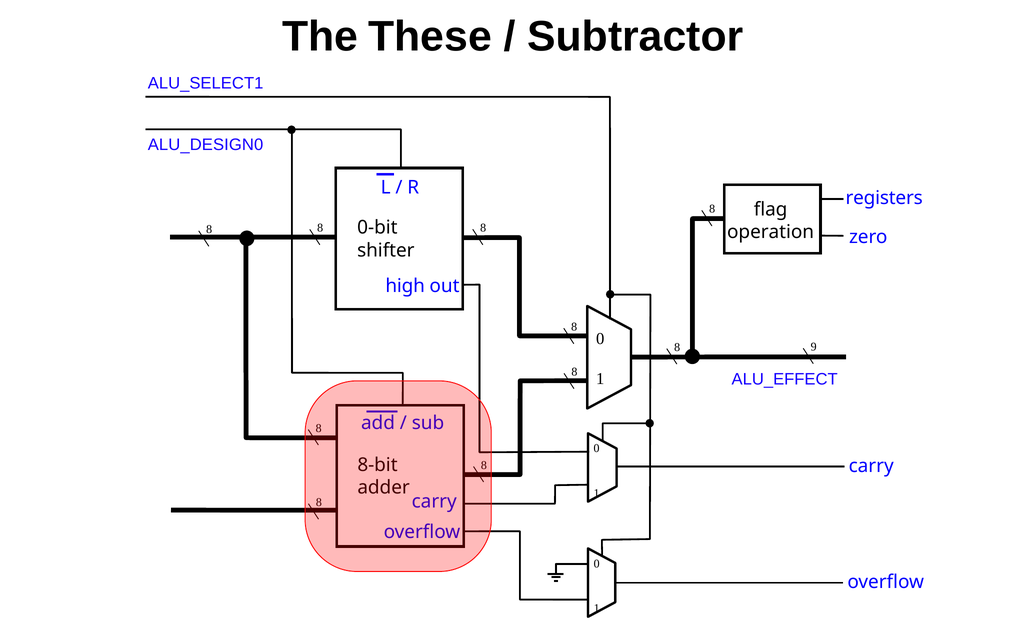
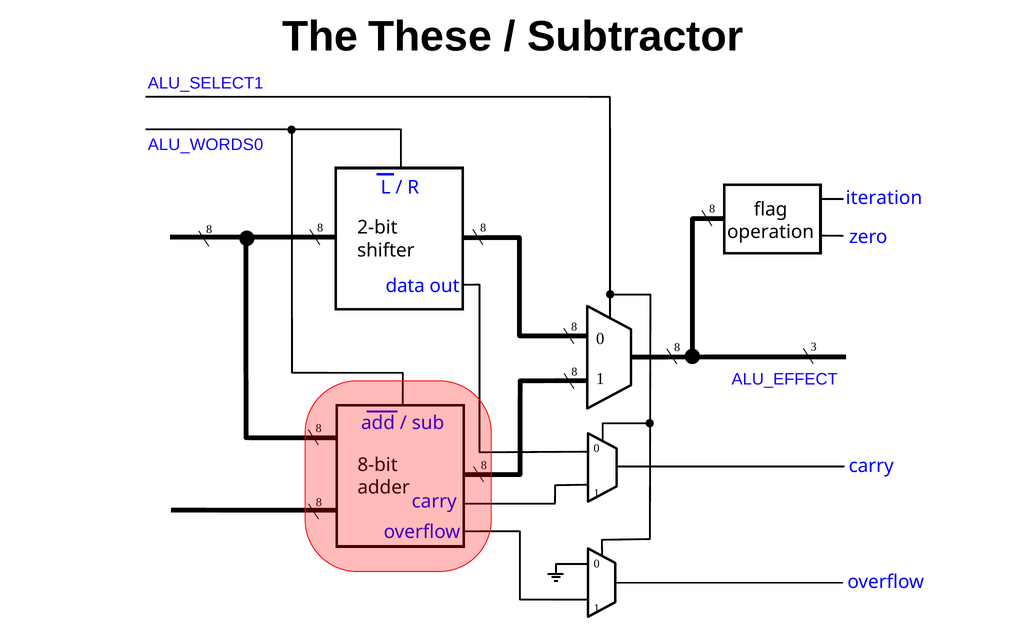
ALU_DESIGN0: ALU_DESIGN0 -> ALU_WORDS0 (206, 145)
registers: registers -> iteration (884, 198)
0-bit: 0-bit -> 2-bit (377, 228)
high: high -> data (405, 286)
9: 9 -> 3 (814, 347)
